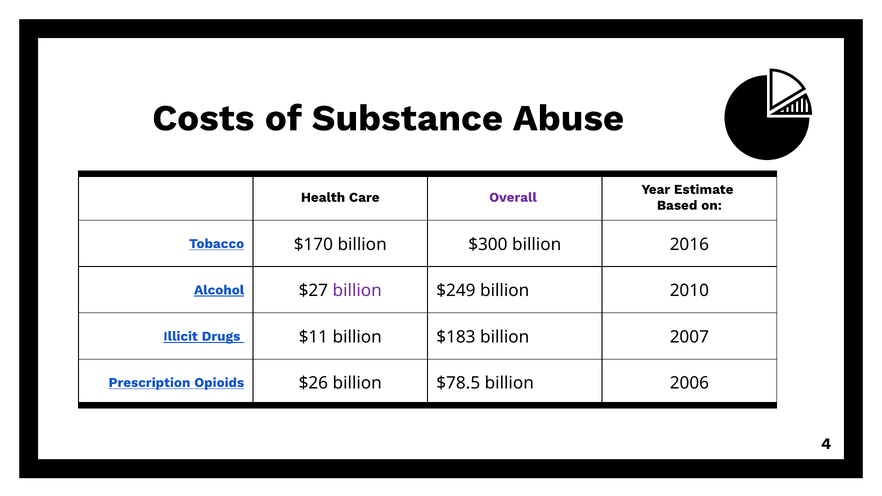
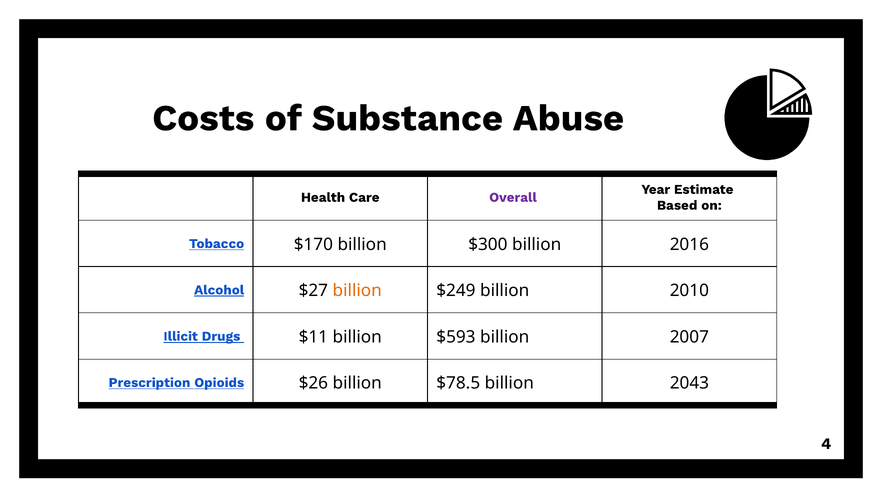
billion colour: purple -> orange (357, 291)
$183: $183 -> $593 (456, 337)
2006: 2006 -> 2043 (689, 383)
